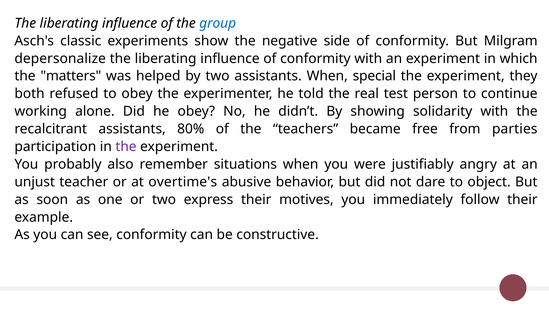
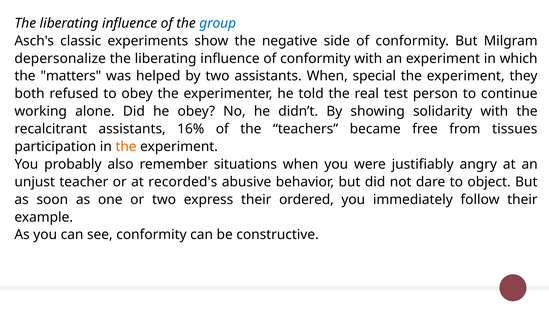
80%: 80% -> 16% (191, 129)
parties: parties -> tissues (515, 129)
the colour: purple -> orange (126, 147)
overtime's: overtime's -> recorded's (183, 182)
motives: motives -> ordered (306, 199)
